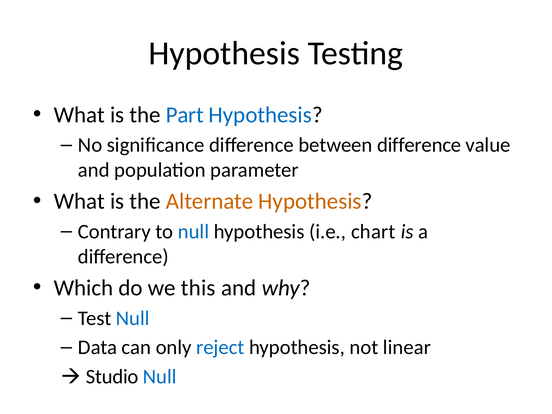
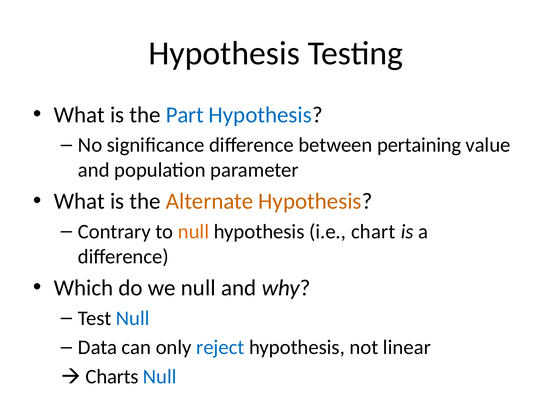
between difference: difference -> pertaining (419, 145)
null colour: blue -> orange (193, 232)
we this: this -> null (198, 288)
Studio: Studio -> Charts (112, 377)
